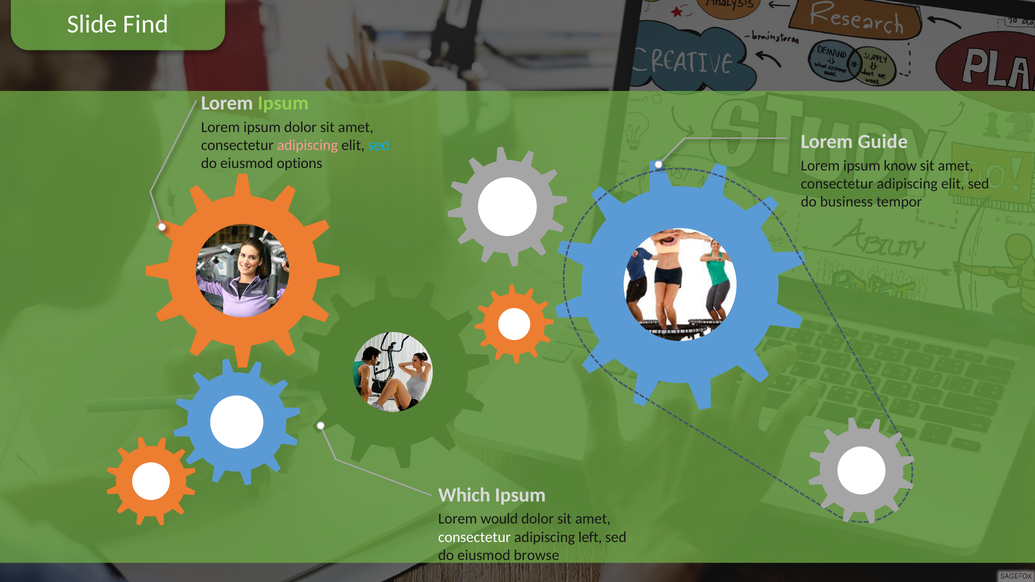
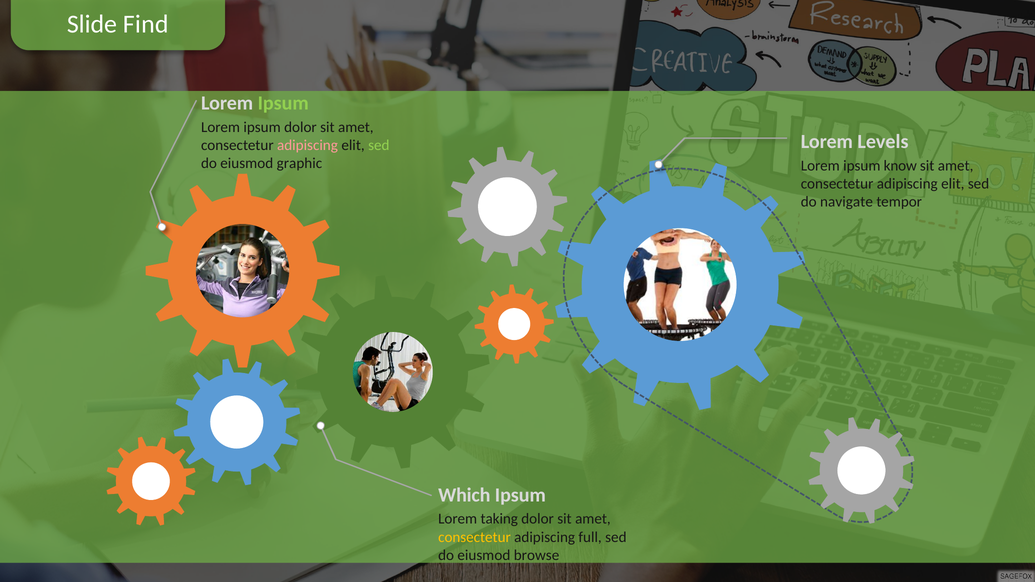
Guide: Guide -> Levels (883, 142)
sed colour: light blue -> light green (379, 145)
options: options -> graphic (299, 163)
business: business -> navigate (846, 202)
would: would -> taking (499, 519)
consectetur colour: white -> yellow (474, 537)
left: left -> full (590, 537)
